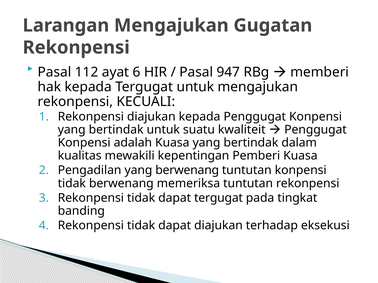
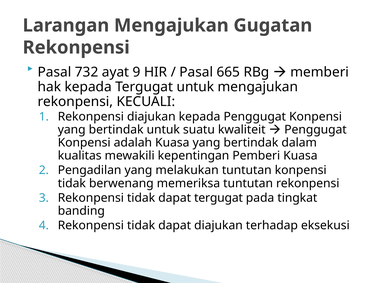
112: 112 -> 732 (87, 72)
6: 6 -> 9 (137, 72)
947: 947 -> 665 (228, 72)
yang berwenang: berwenang -> melakukan (187, 171)
